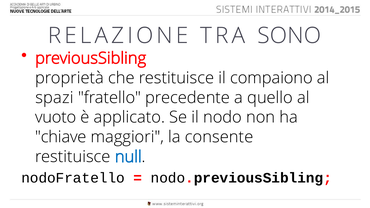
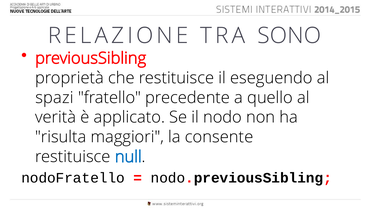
compaiono: compaiono -> eseguendo (271, 78)
vuoto: vuoto -> verità (56, 117)
chiave: chiave -> risulta (61, 137)
